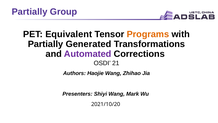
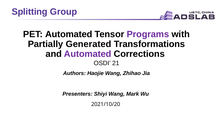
Partially: Partially -> Splitting (30, 12)
PET Equivalent: Equivalent -> Automated (69, 34)
Programs colour: orange -> purple (148, 34)
